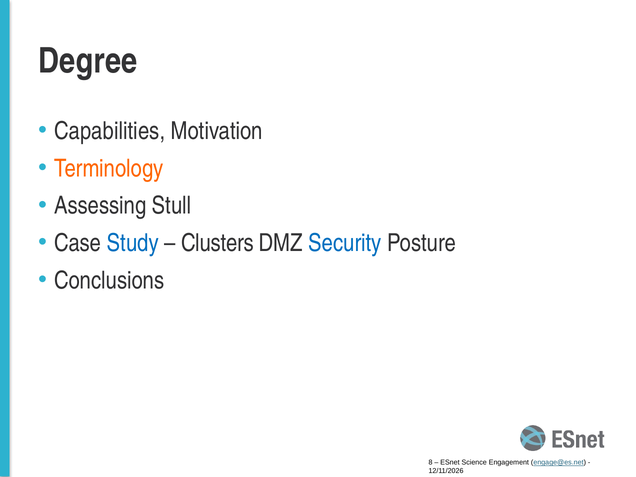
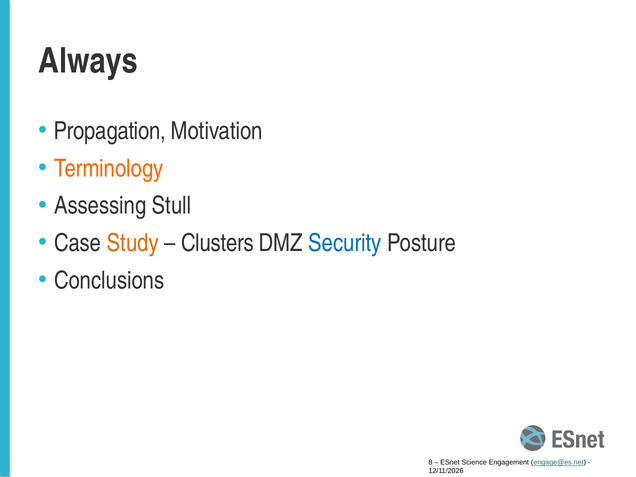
Degree: Degree -> Always (88, 61)
Capabilities: Capabilities -> Propagation (110, 131)
Study colour: blue -> orange (133, 243)
